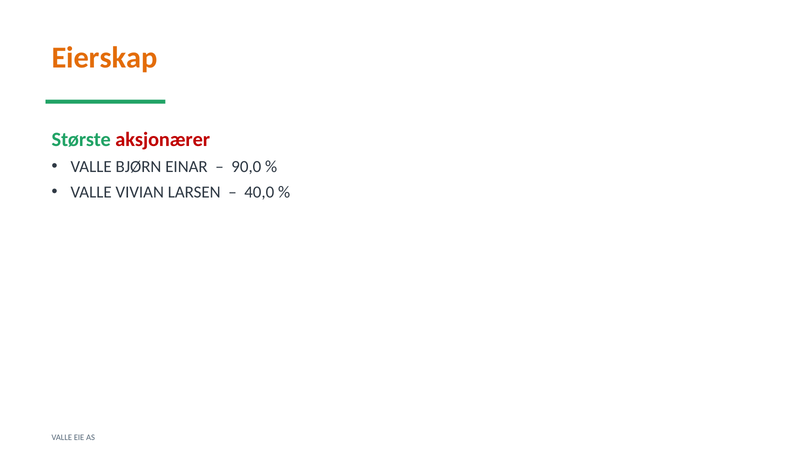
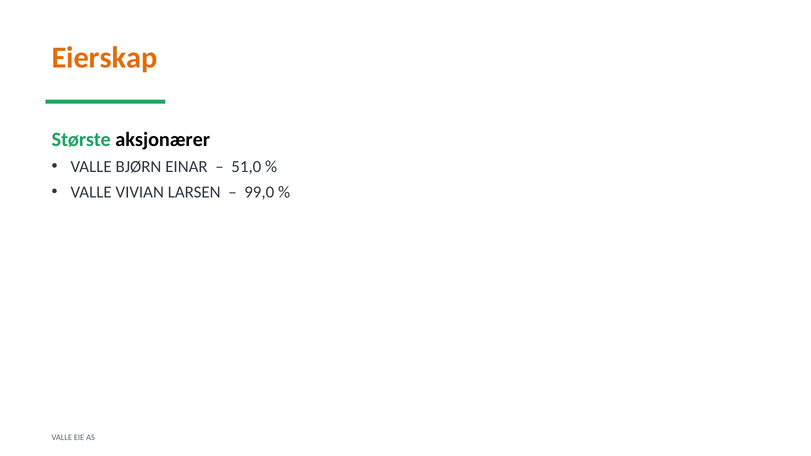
aksjonærer colour: red -> black (163, 140)
90,0: 90,0 -> 51,0 (246, 167)
40,0: 40,0 -> 99,0 (259, 192)
